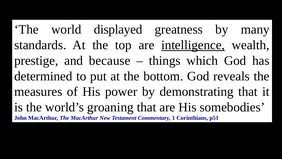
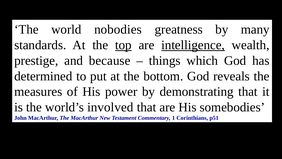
displayed: displayed -> nobodies (118, 29)
top underline: none -> present (123, 45)
groaning: groaning -> involved (110, 107)
